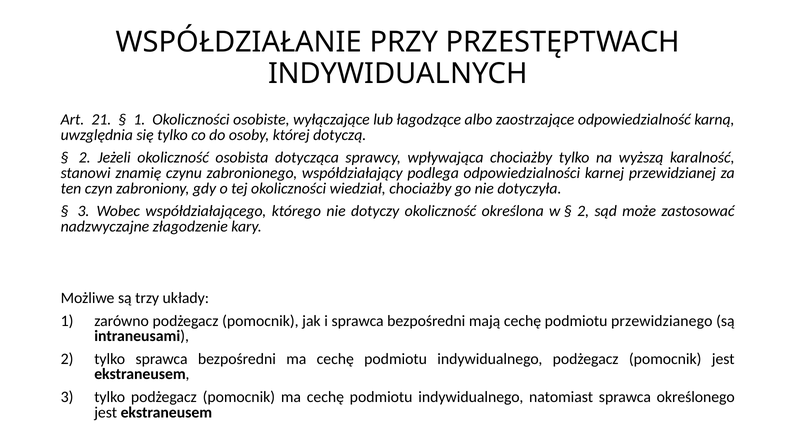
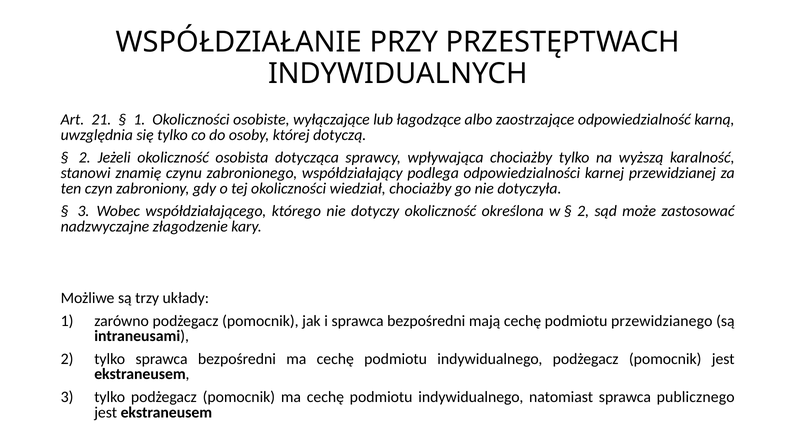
określonego: określonego -> publicznego (696, 397)
